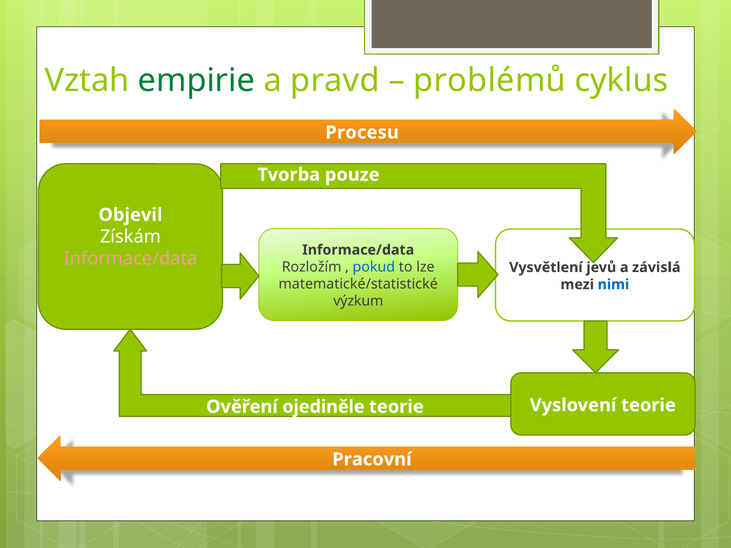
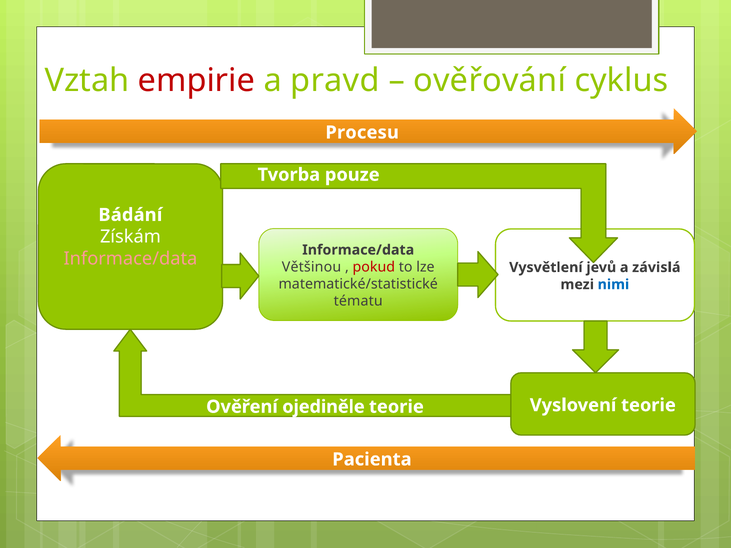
empirie colour: green -> red (197, 81)
problémů: problémů -> ověřování (490, 81)
Objevil: Objevil -> Bádání (130, 215)
Rozložím: Rozložím -> Většinou (312, 267)
pokud colour: blue -> red (374, 267)
výzkum: výzkum -> tématu (358, 301)
Pracovní: Pracovní -> Pacienta (372, 460)
